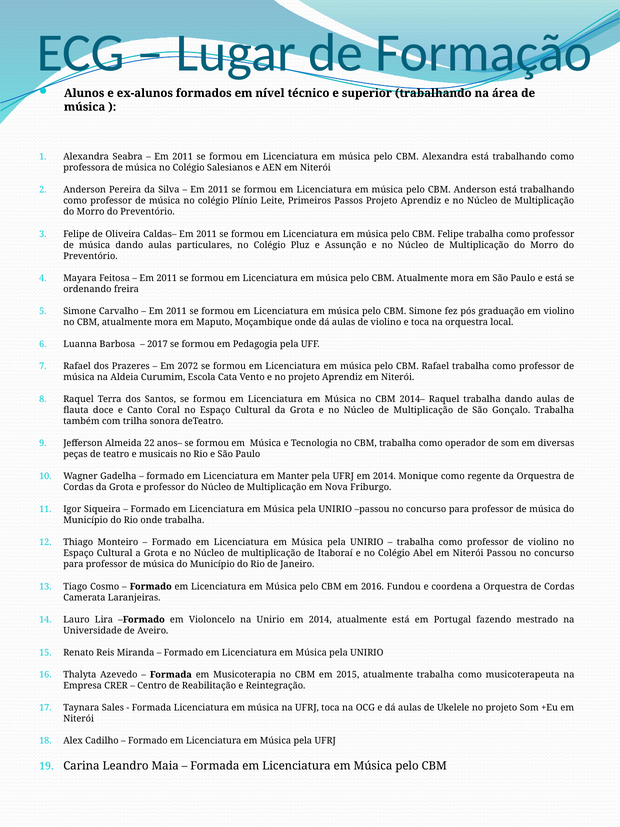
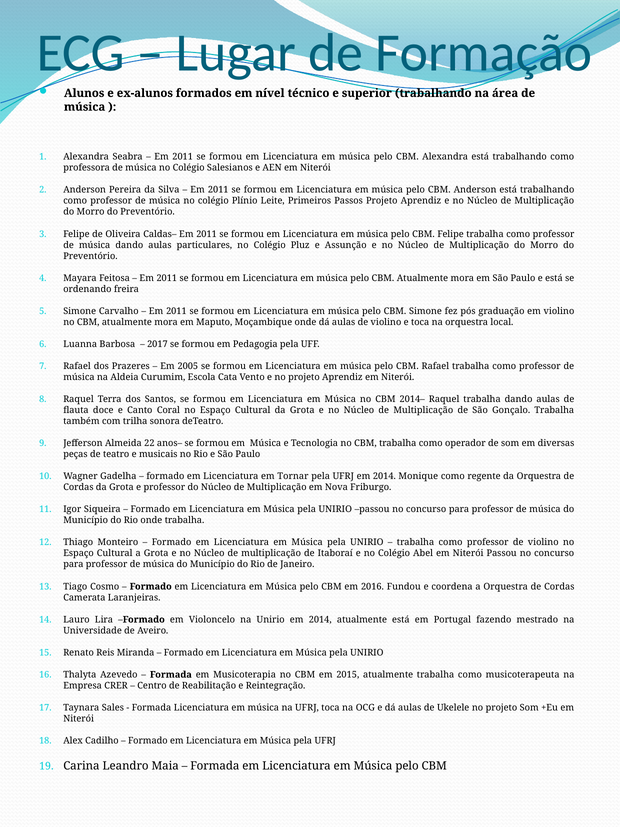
2072: 2072 -> 2005 (188, 366)
Manter: Manter -> Tornar (293, 476)
